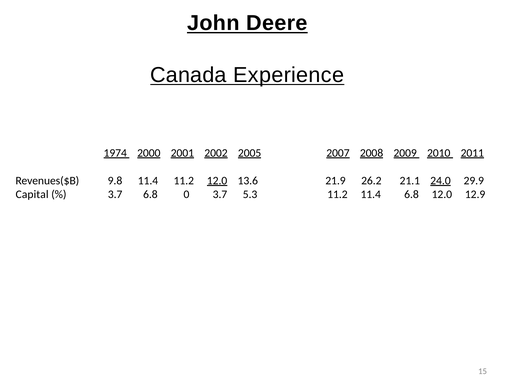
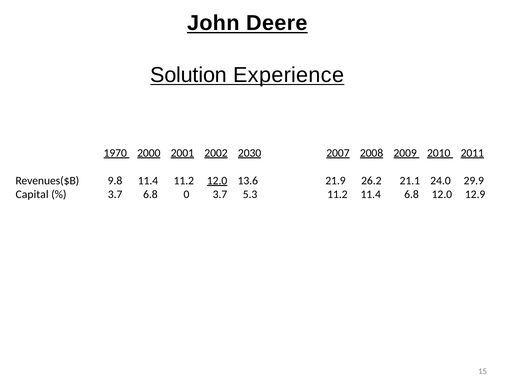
Canada: Canada -> Solution (189, 75)
1974: 1974 -> 1970 (115, 153)
2005: 2005 -> 2030 (250, 153)
24.0 underline: present -> none (441, 180)
